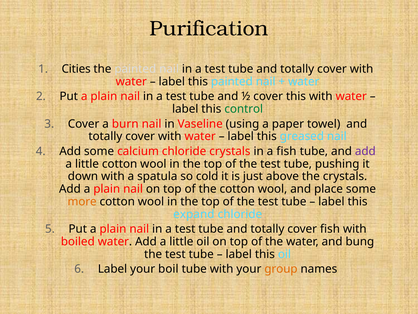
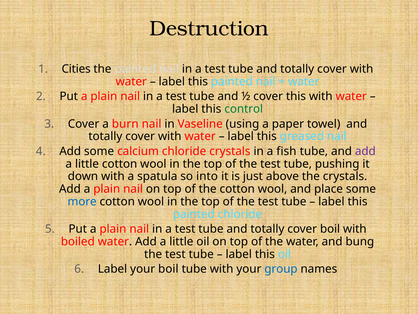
Purification: Purification -> Destruction (209, 29)
cold: cold -> into (207, 176)
more colour: orange -> blue (82, 201)
expand: expand -> painted (194, 214)
cover fish: fish -> boil (330, 229)
group colour: orange -> blue (281, 269)
